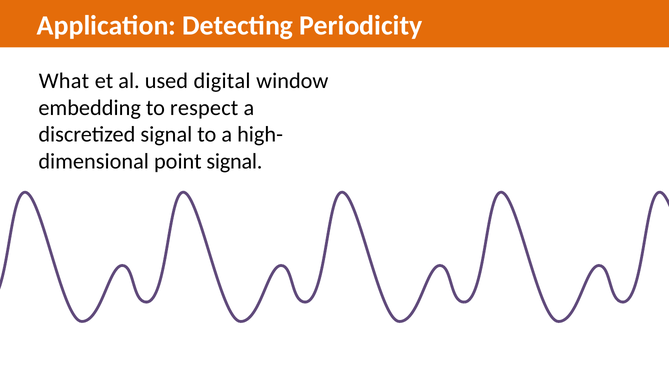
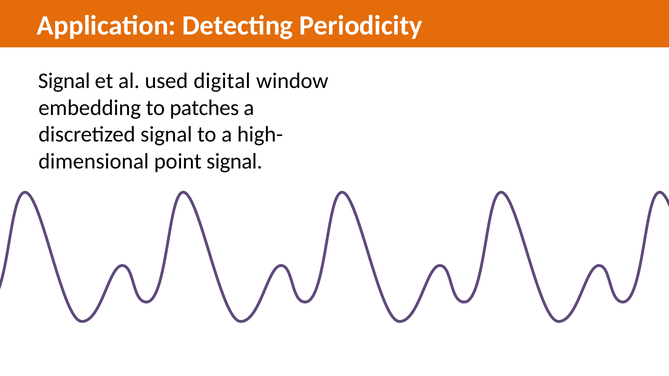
What: What -> Signal (64, 81)
respect: respect -> patches (204, 108)
